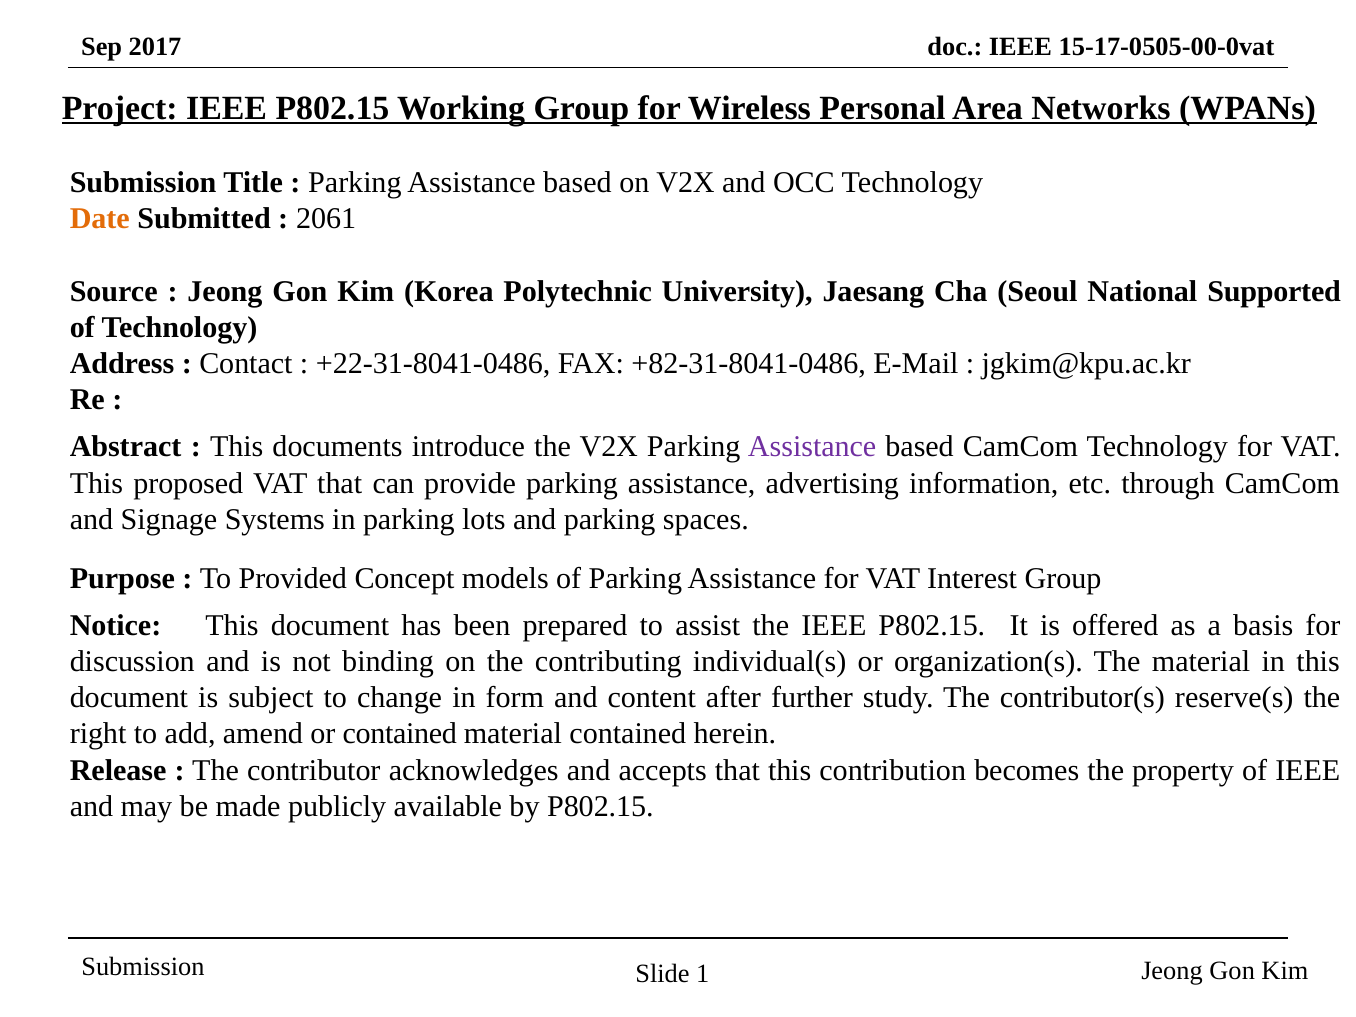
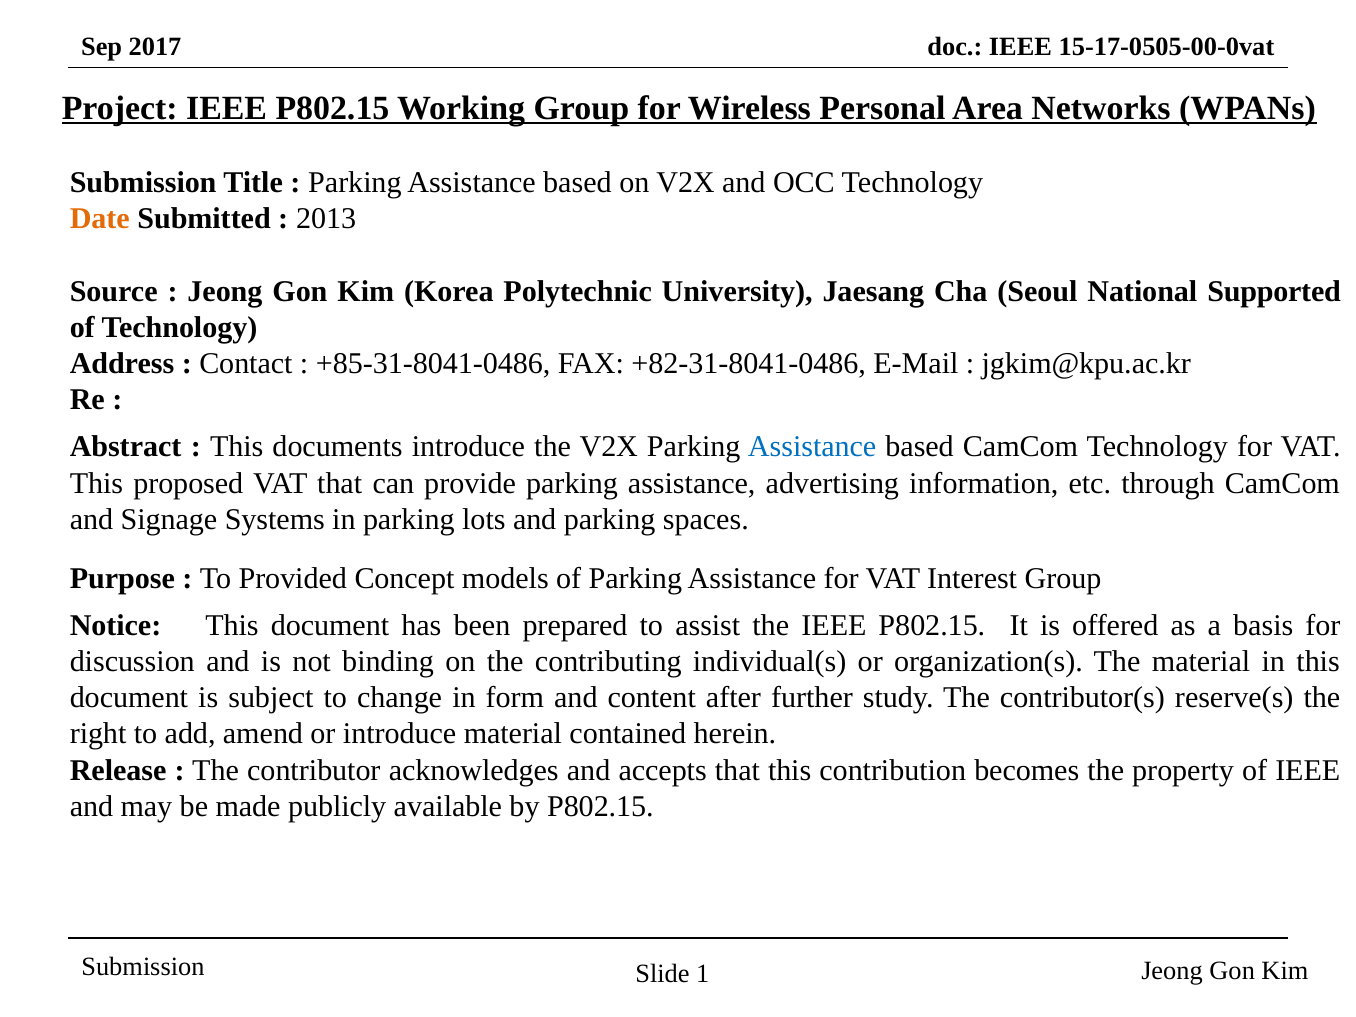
2061: 2061 -> 2013 (326, 219)
+22-31-8041-0486: +22-31-8041-0486 -> +85-31-8041-0486 (433, 363)
Assistance colour: purple -> blue (812, 447)
or contained: contained -> introduce (400, 734)
